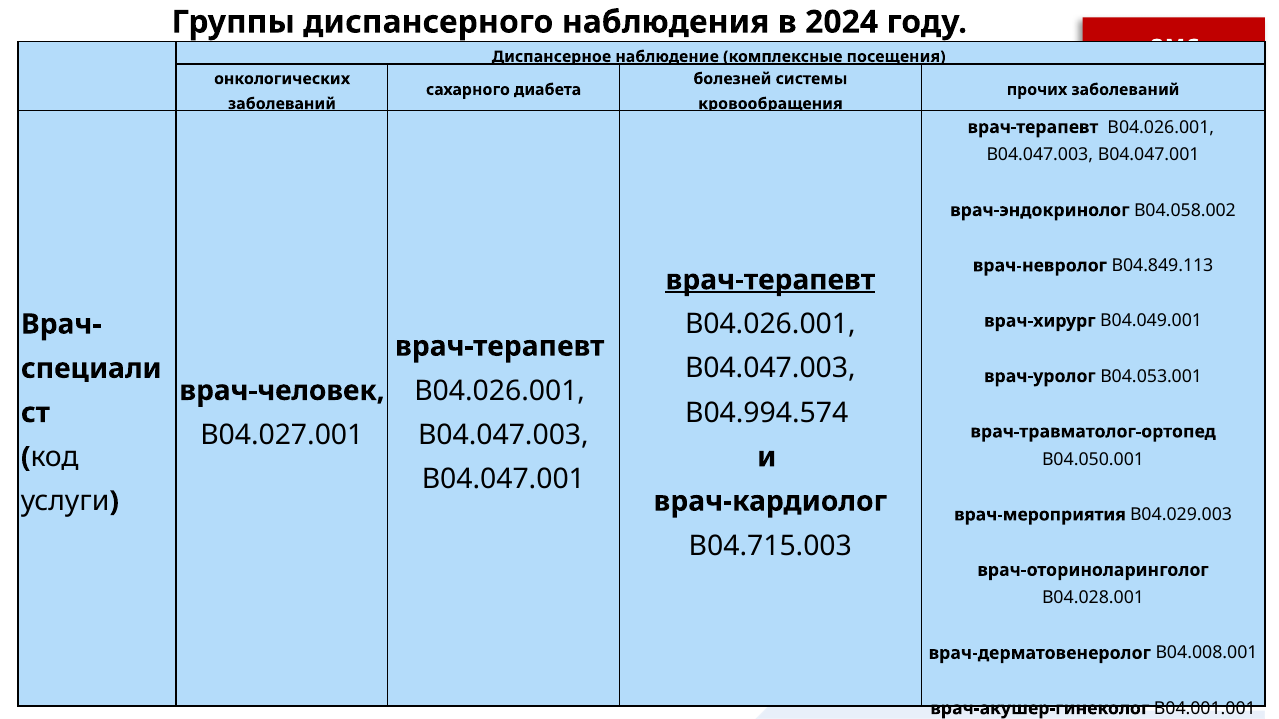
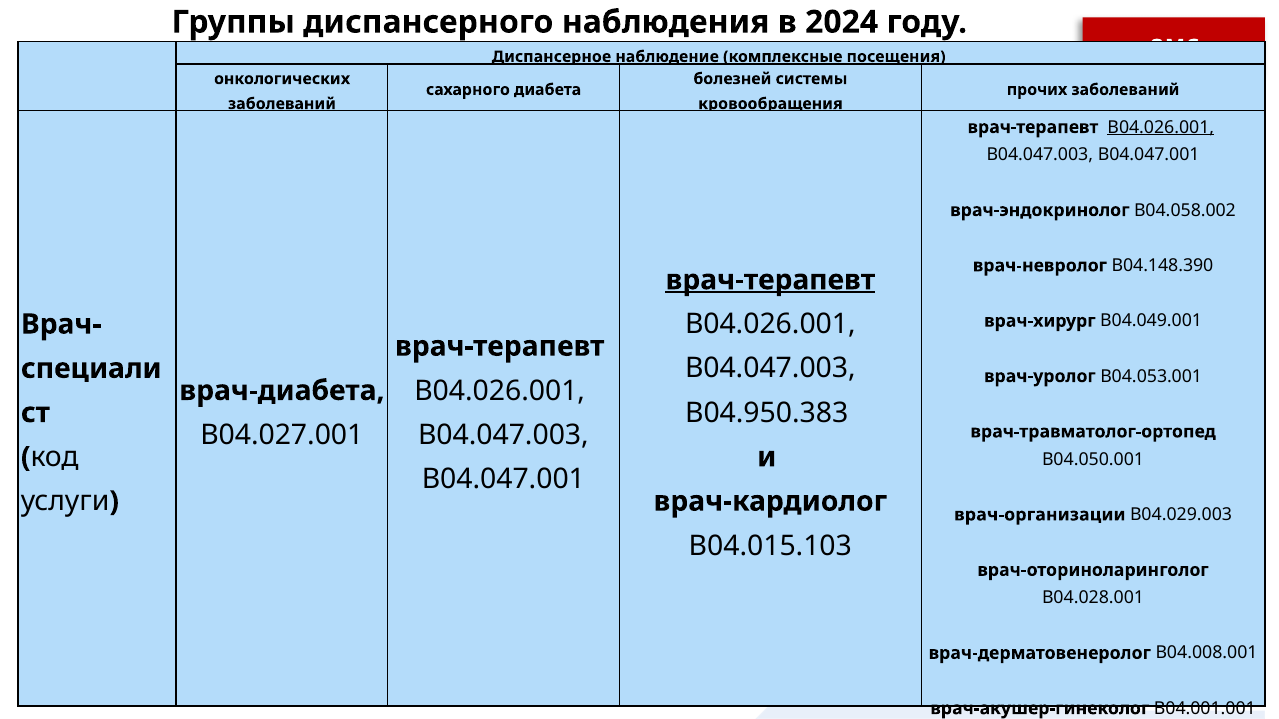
B04.026.001 underline: none -> present (1161, 127)
B04.849.113: B04.849.113 -> B04.148.390 (1162, 266)
врач-человек: врач-человек -> врач-диабета (282, 391)
B04.994.574: B04.994.574 -> B04.950.383 (767, 413)
врач-мероприятия: врач-мероприятия -> врач-организации (1040, 515)
B04.715.003: B04.715.003 -> B04.015.103 (770, 546)
